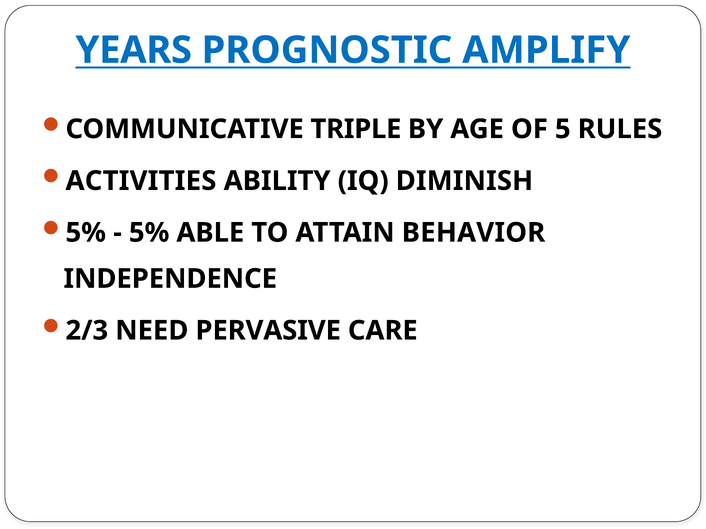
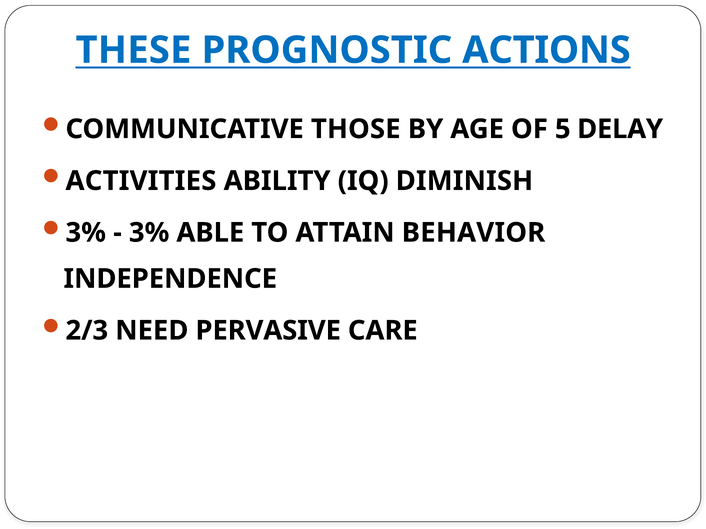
YEARS: YEARS -> THESE (134, 50)
AMPLIFY: AMPLIFY -> ACTIONS (546, 50)
TRIPLE: TRIPLE -> THOSE (356, 129)
RULES: RULES -> DELAY (620, 129)
5%: 5% -> 3% (86, 233)
5%: 5% -> 3% (149, 233)
